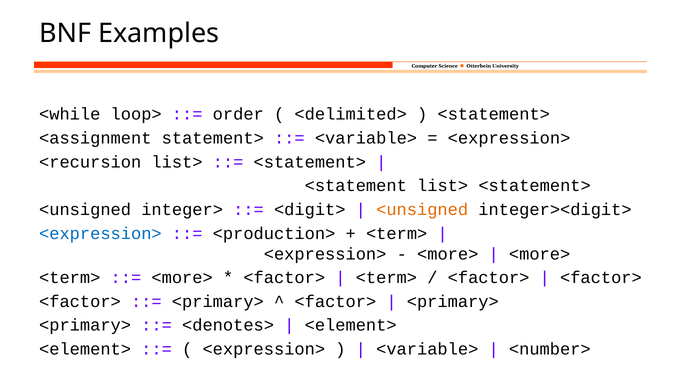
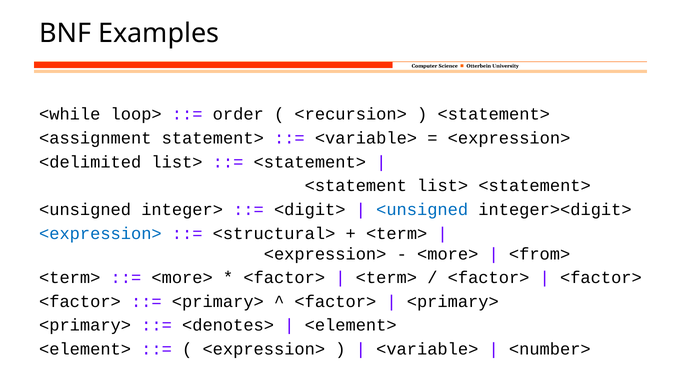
<delimited>: <delimited> -> <recursion> (351, 114)
<recursion: <recursion -> <delimited (90, 162)
<unsigned colour: orange -> blue (422, 210)
<production>: <production> -> <structural> (274, 234)
<more>: <more> -> <from> (540, 254)
